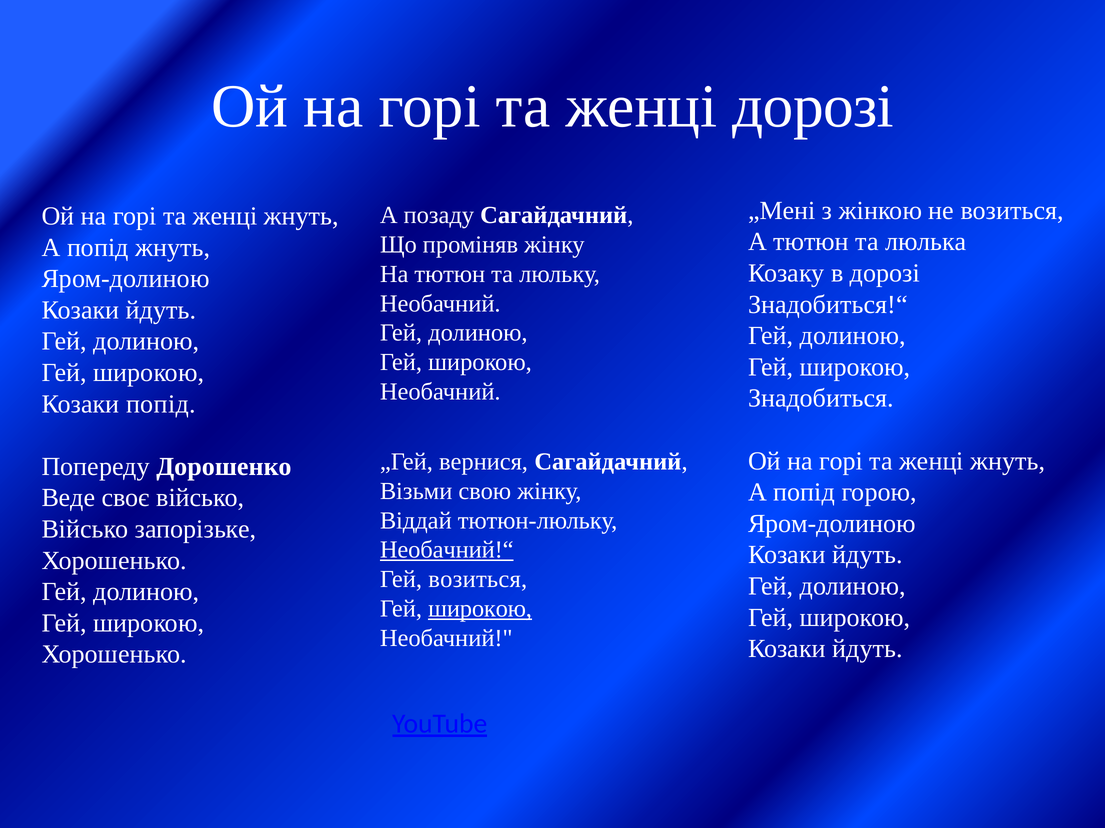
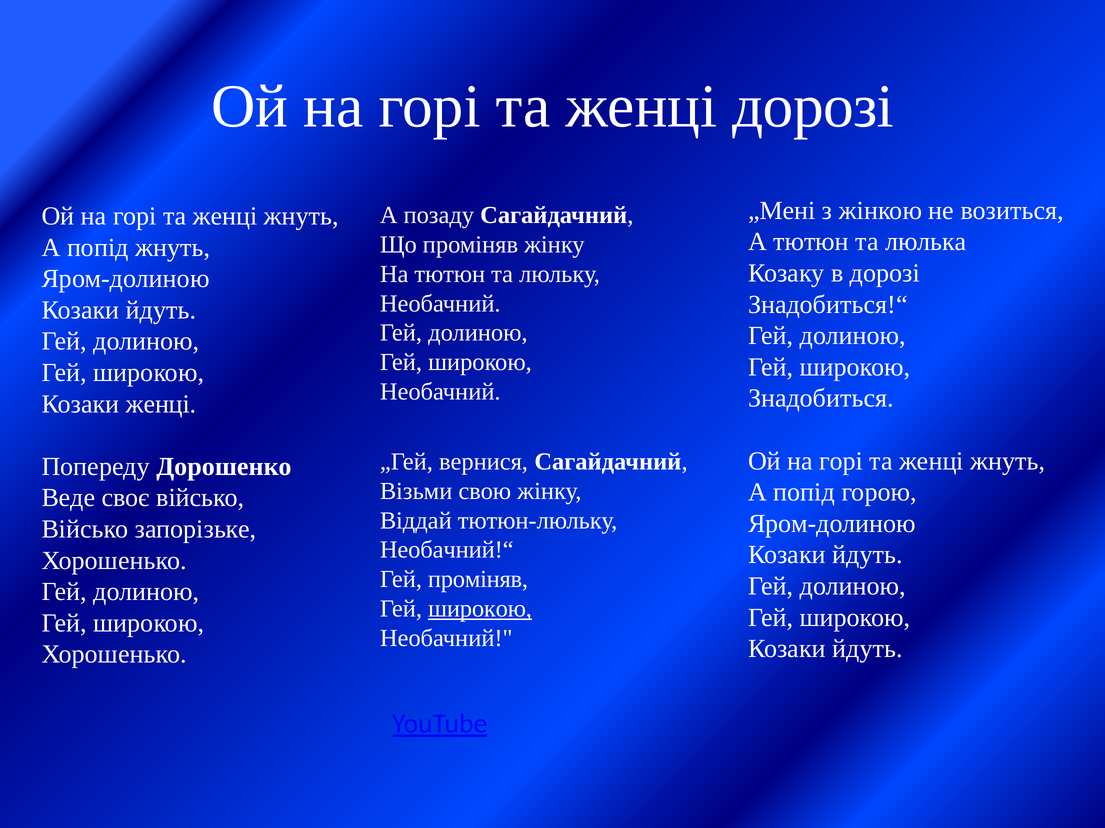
Козаки попід: попід -> женці (161, 404)
Необачний!“ underline: present -> none (447, 550)
Гей возиться: возиться -> проміняв (478, 580)
